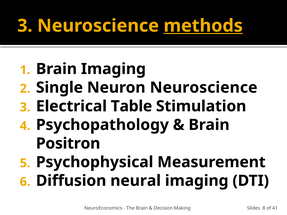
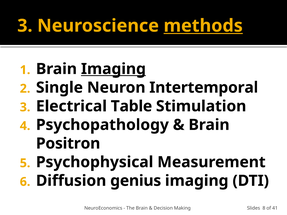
Imaging underline: none -> present (113, 69)
Neuron Neuroscience: Neuroscience -> Intertemporal (204, 88)
neural: neural -> genius (136, 181)
